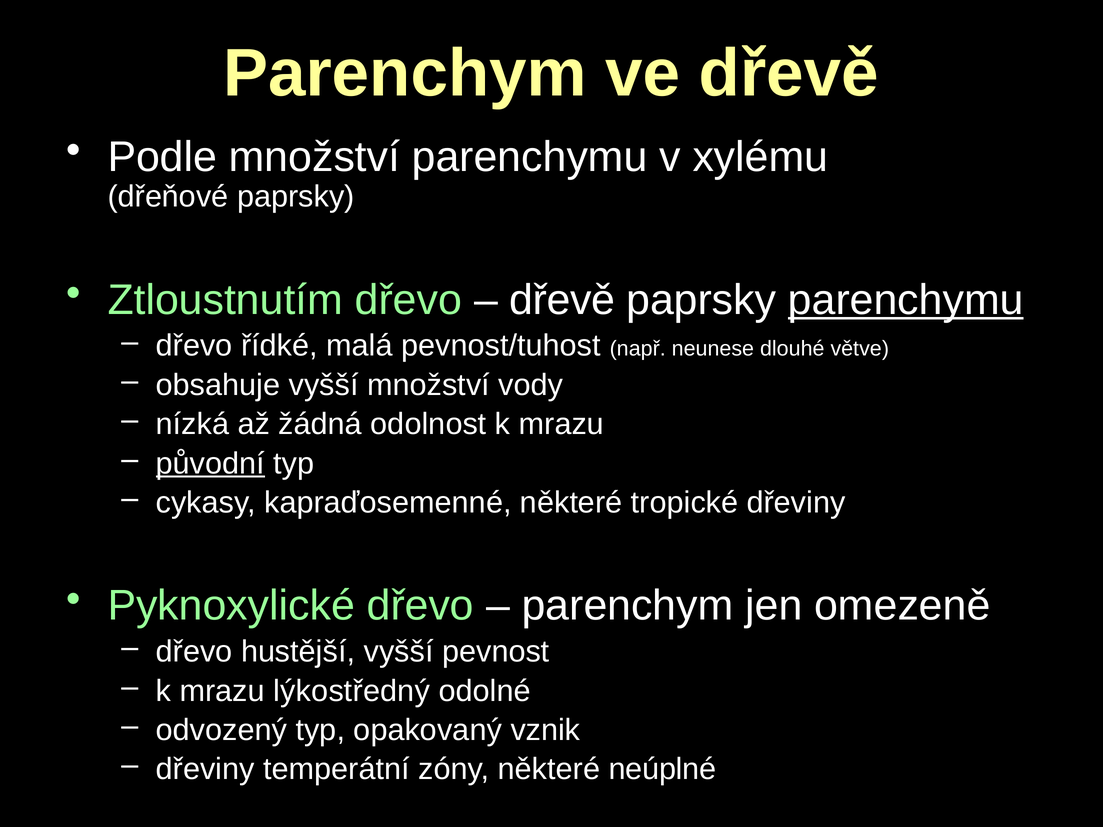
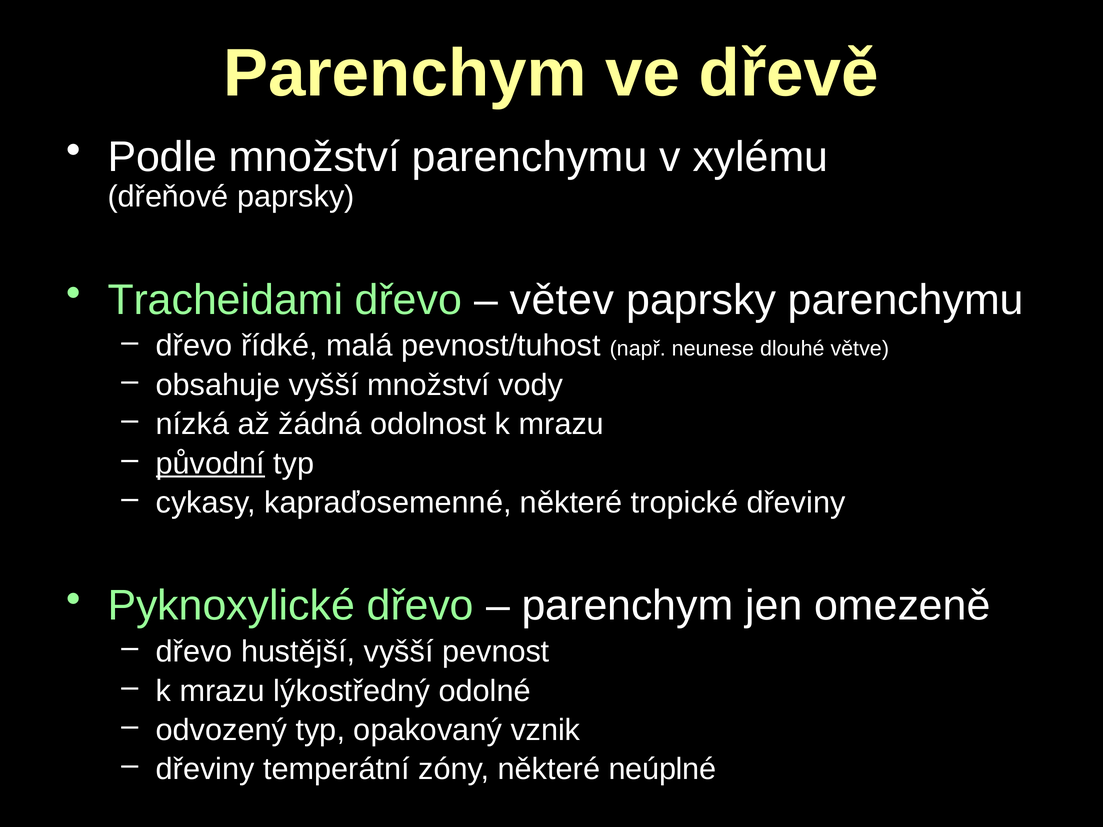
Ztloustnutím: Ztloustnutím -> Tracheidami (225, 300)
dřevě: dřevě -> větev (562, 300)
parenchymu underline: present -> none (906, 300)
